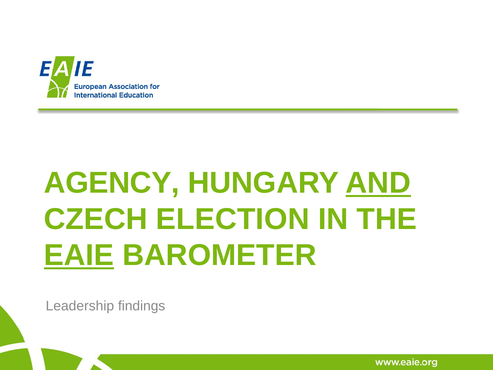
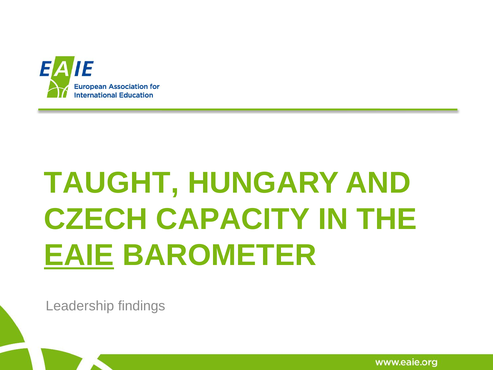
AGENCY: AGENCY -> TAUGHT (111, 183)
AND underline: present -> none (378, 183)
ELECTION: ELECTION -> CAPACITY (233, 219)
